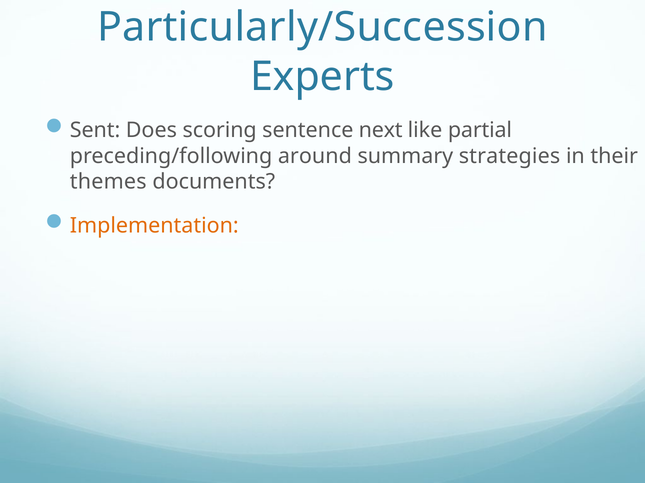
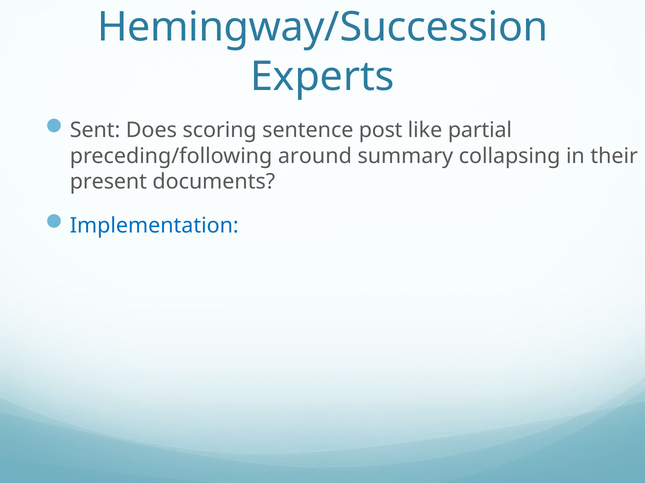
Particularly/Succession: Particularly/Succession -> Hemingway/Succession (323, 27)
next: next -> post (381, 131)
strategies: strategies -> collapsing (510, 156)
themes: themes -> present (108, 182)
Implementation colour: orange -> blue (154, 226)
